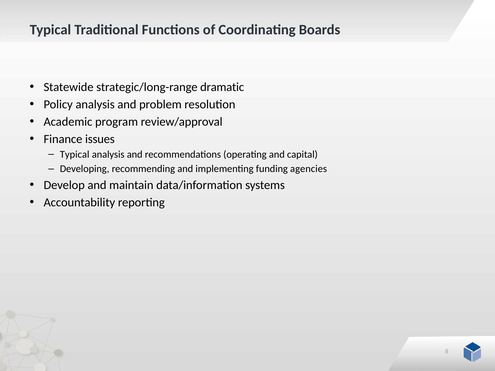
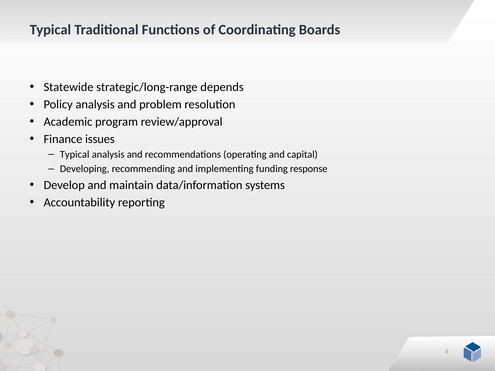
dramatic: dramatic -> depends (222, 87)
agencies: agencies -> response (309, 169)
